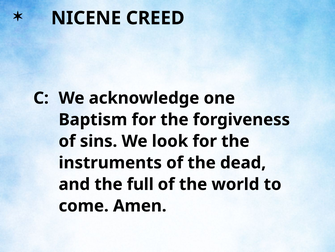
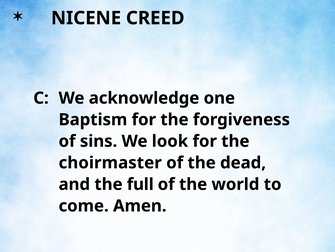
instruments: instruments -> choirmaster (110, 162)
